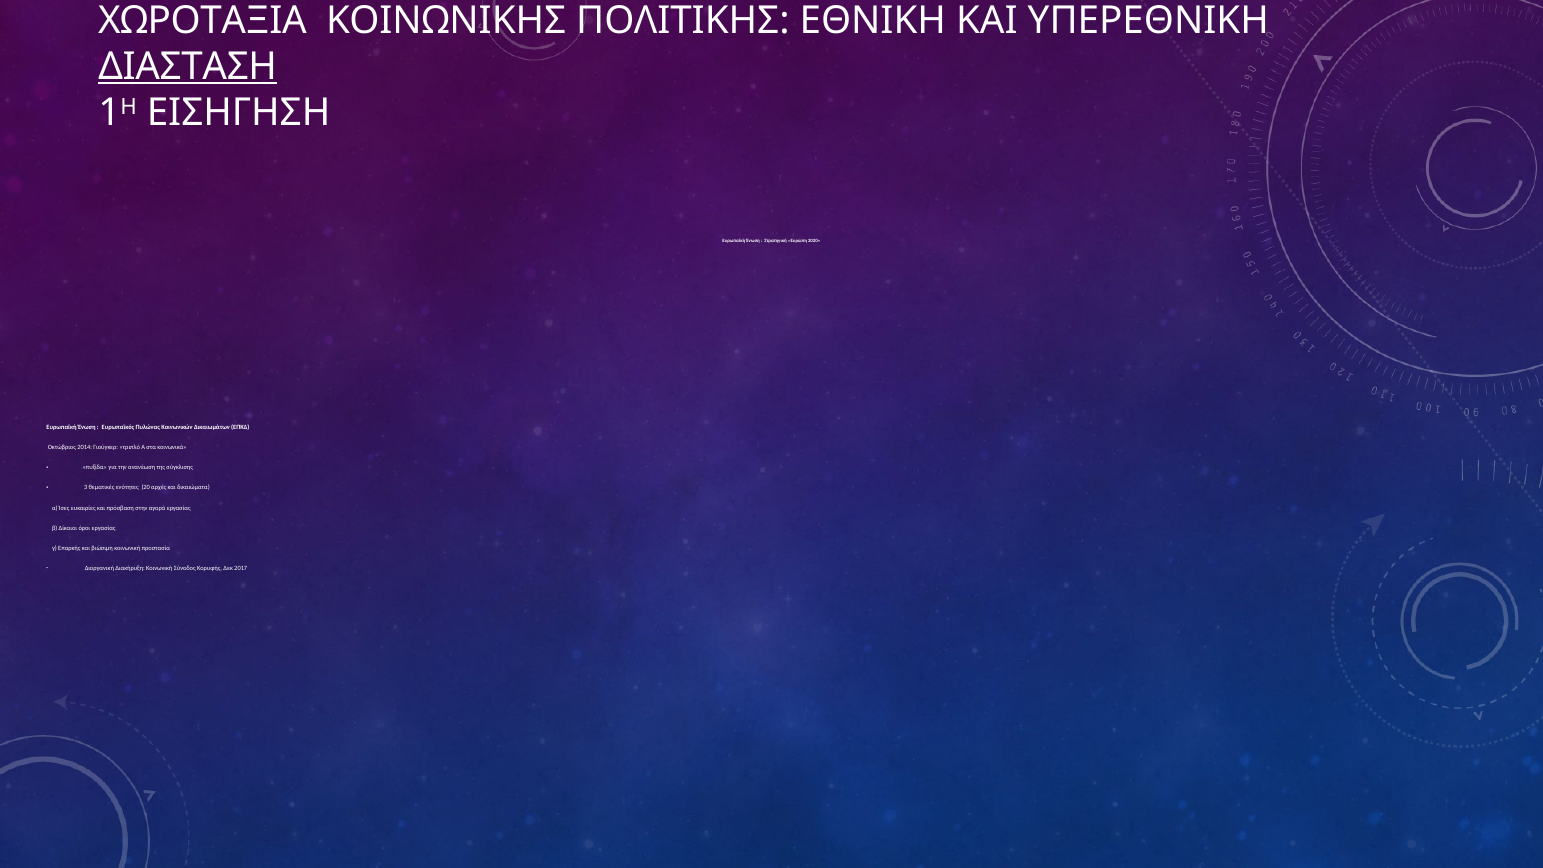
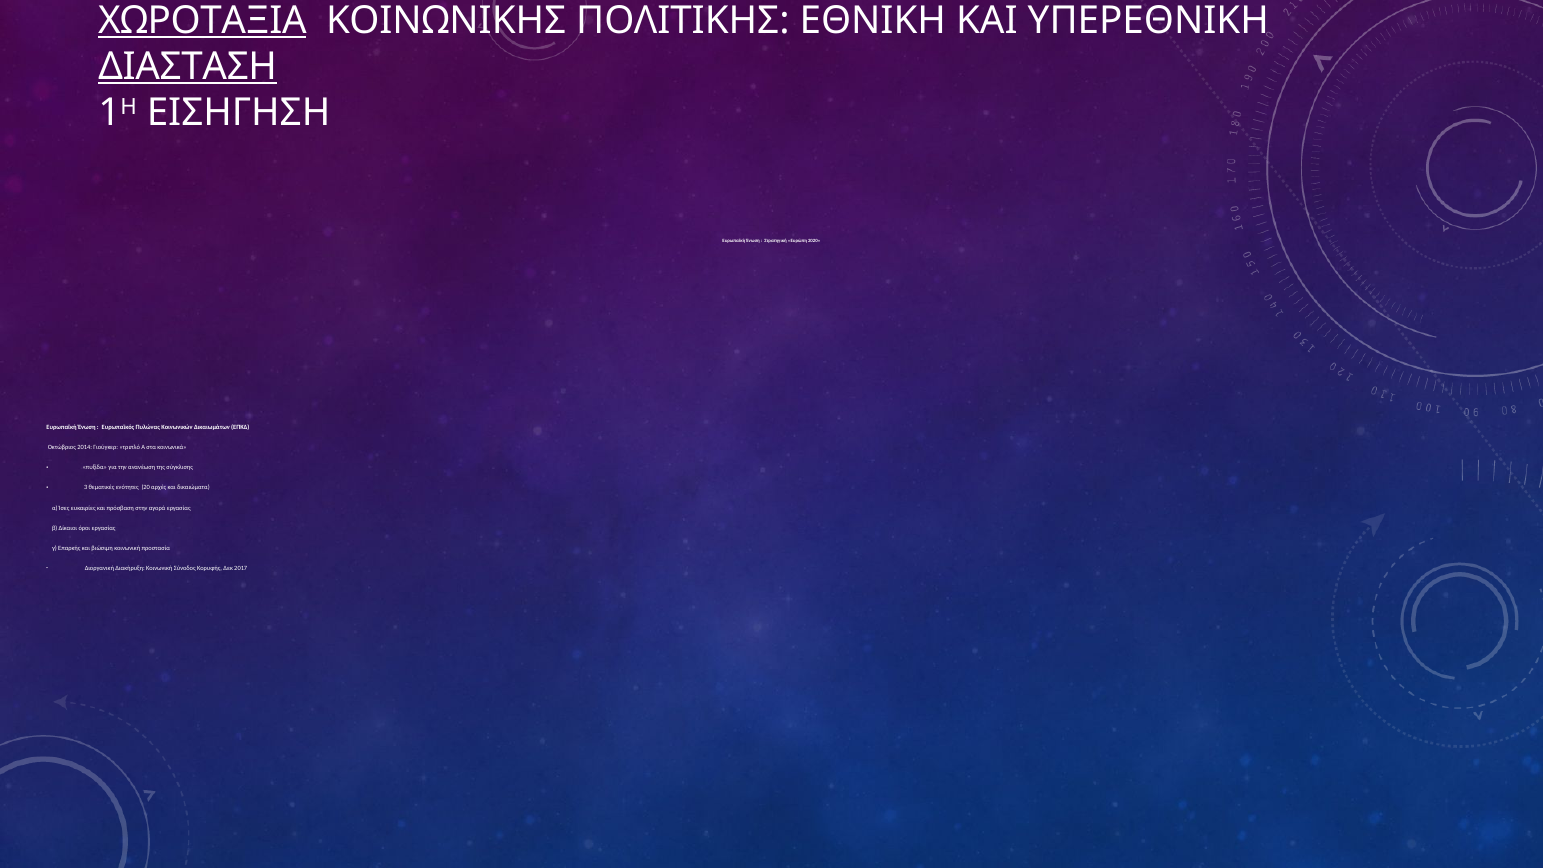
ΧΩΡΟΤΑΞΙΑ underline: none -> present (202, 20)
